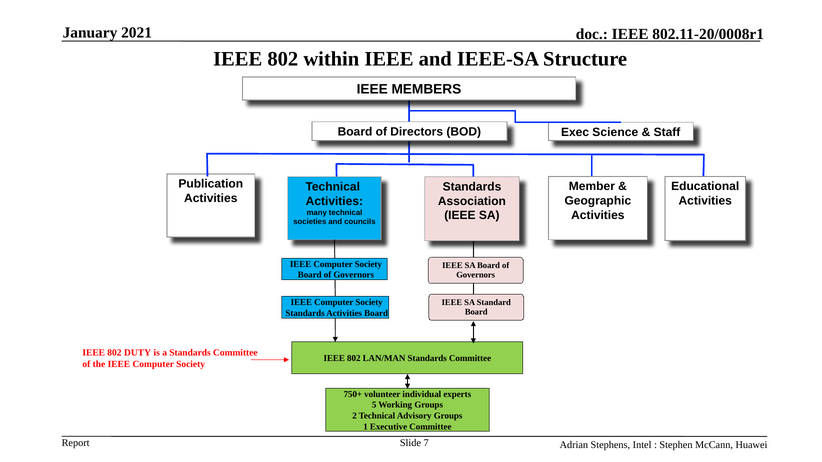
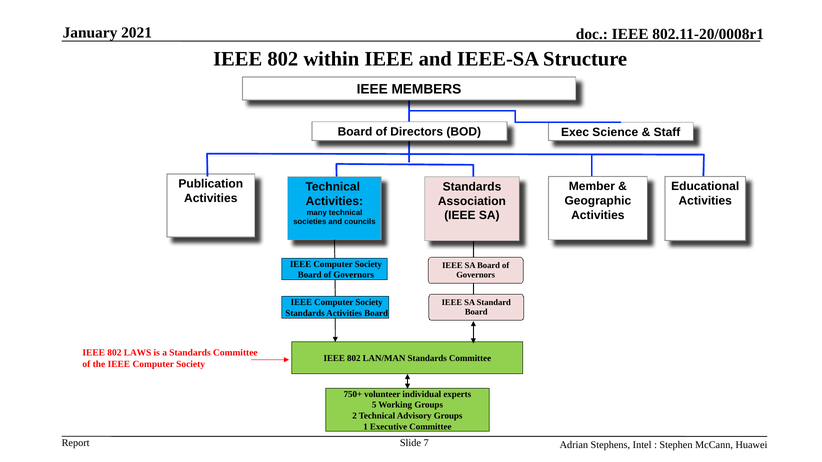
DUTY: DUTY -> LAWS (138, 353)
